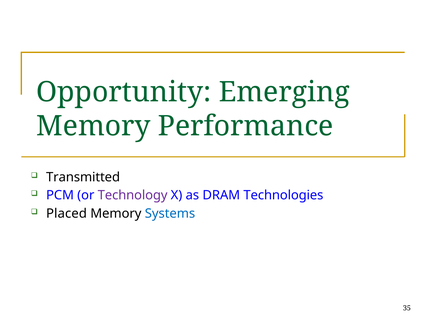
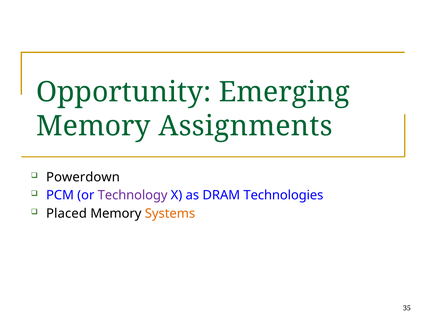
Performance: Performance -> Assignments (246, 126)
Transmitted: Transmitted -> Powerdown (83, 177)
Systems colour: blue -> orange (170, 214)
